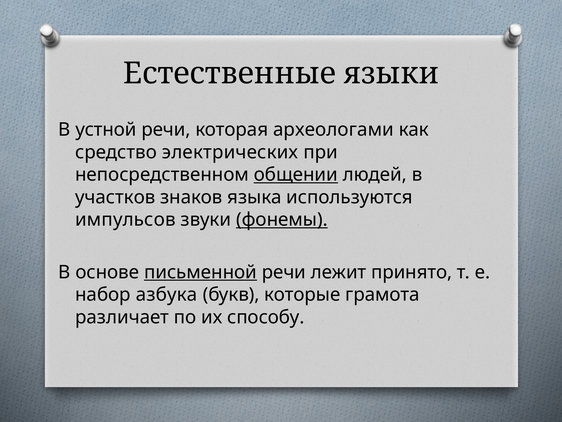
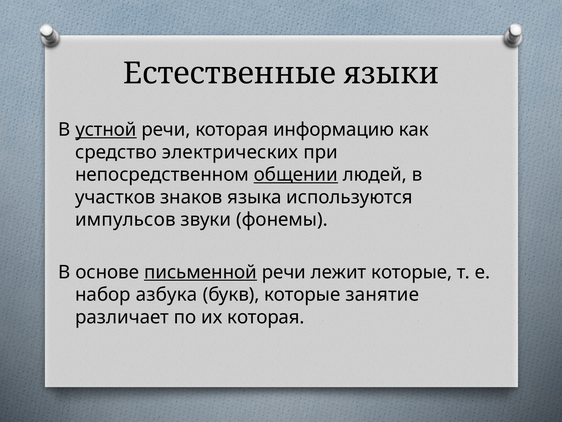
устной underline: none -> present (106, 130)
археологами: археологами -> информацию (334, 130)
фонемы underline: present -> none (282, 219)
лежит принято: принято -> которые (412, 272)
грамота: грамота -> занятие (382, 294)
их способу: способу -> которая (266, 317)
